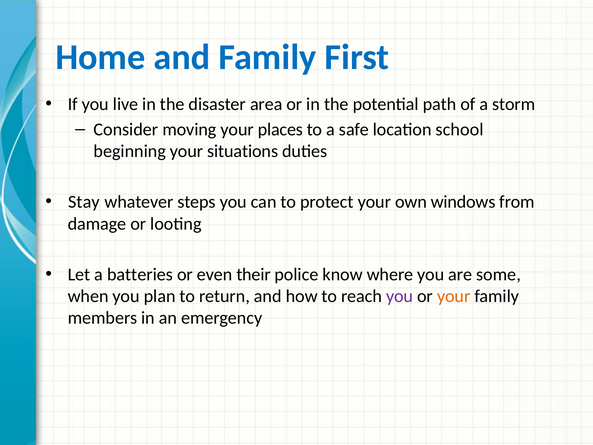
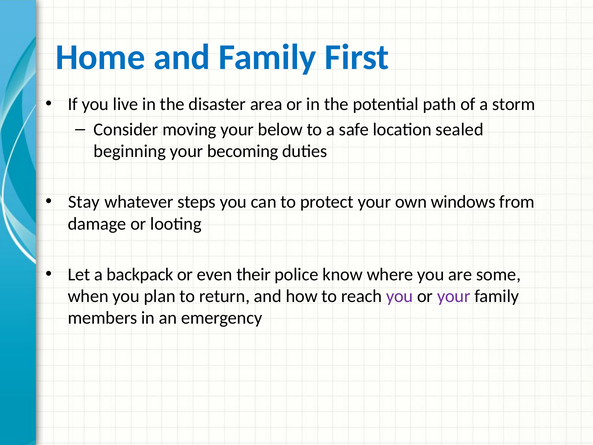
places: places -> below (280, 129)
school: school -> sealed (460, 129)
situations: situations -> becoming (243, 151)
batteries: batteries -> backpack (140, 274)
your colour: orange -> purple (454, 296)
